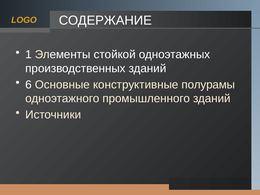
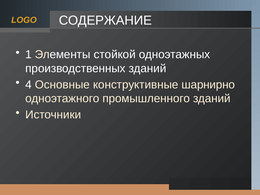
6: 6 -> 4 (29, 85)
полурамы: полурамы -> шарнирно (208, 85)
